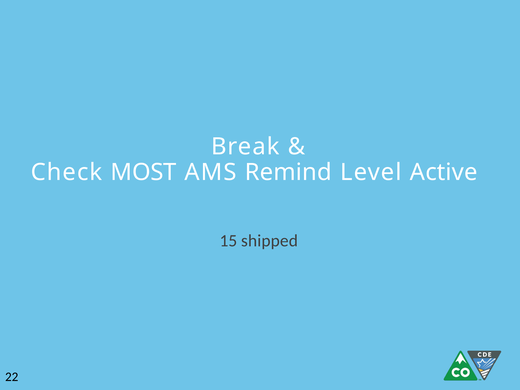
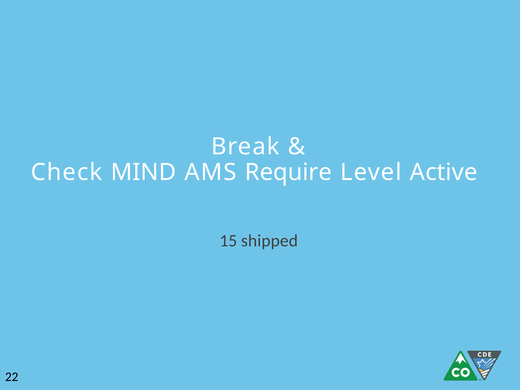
MOST: MOST -> MIND (143, 172)
Remind: Remind -> Require (288, 172)
